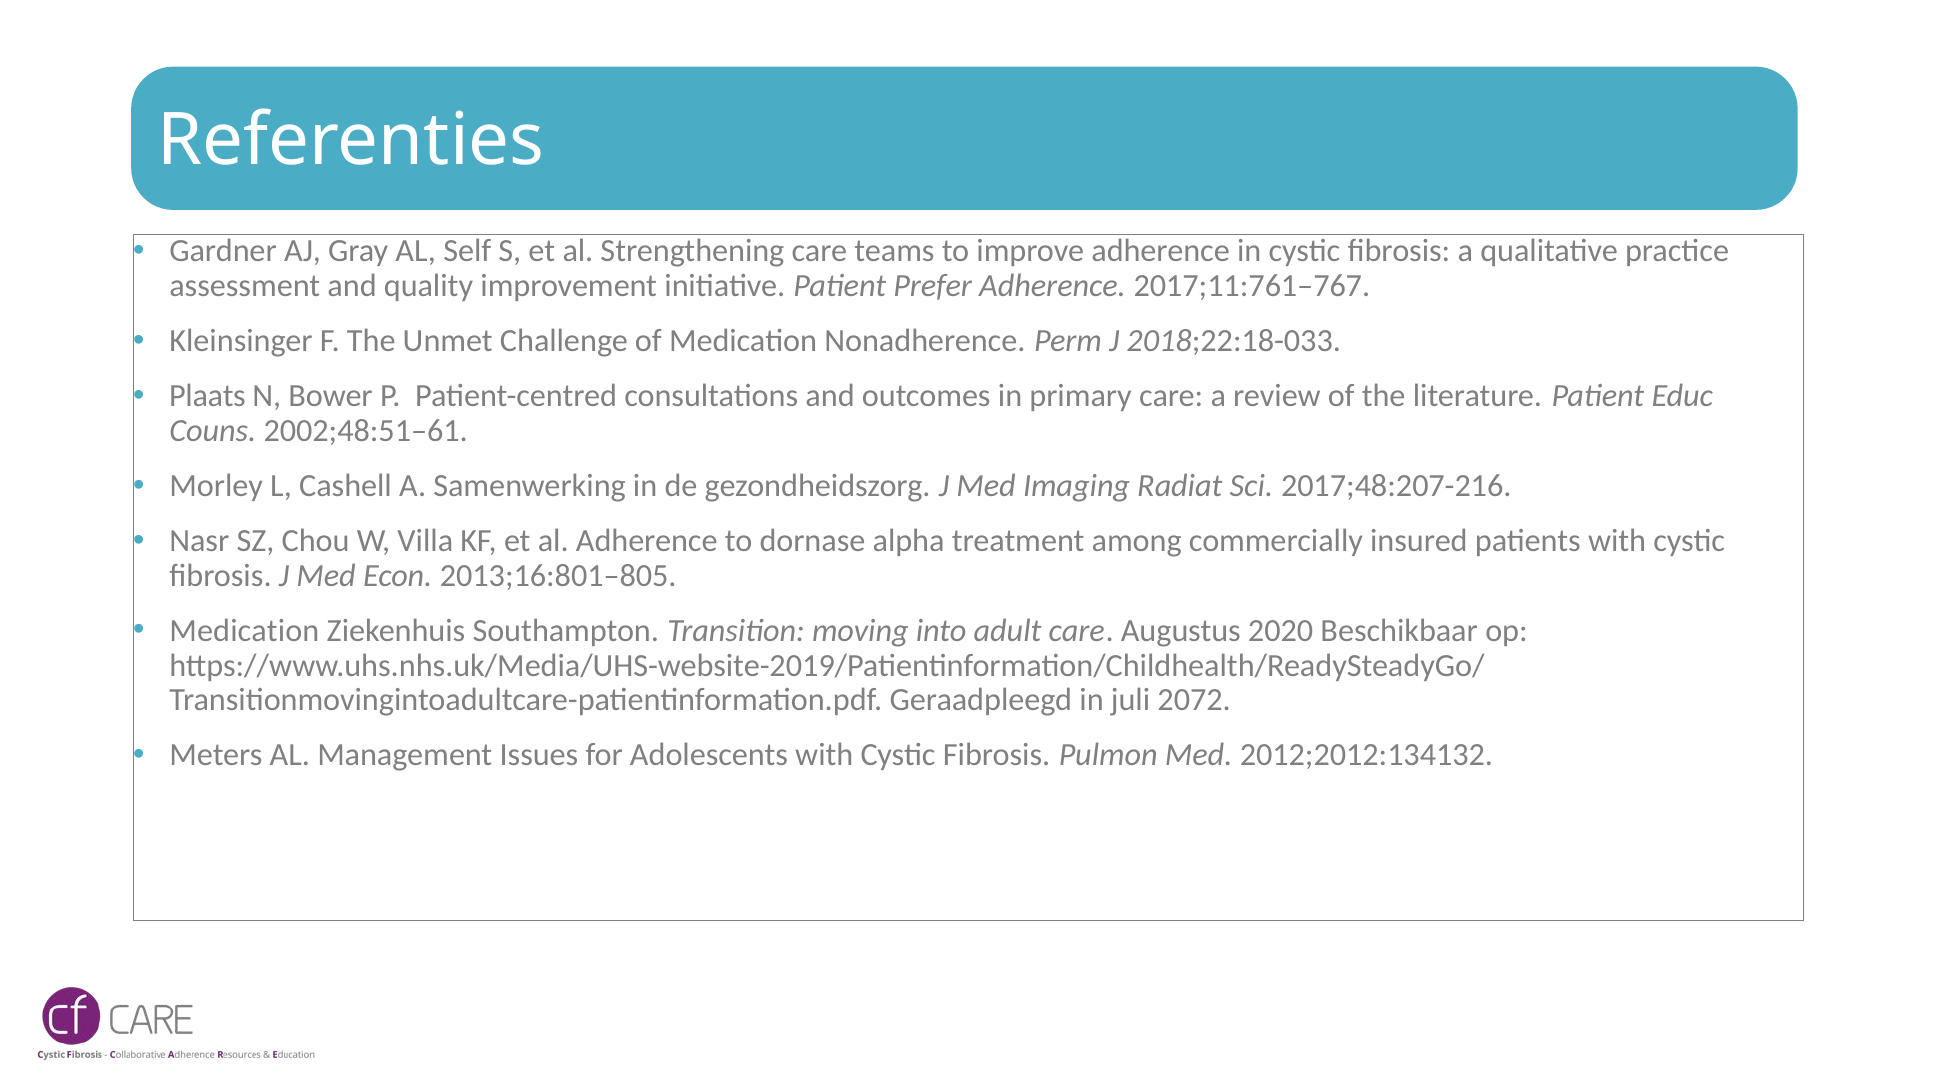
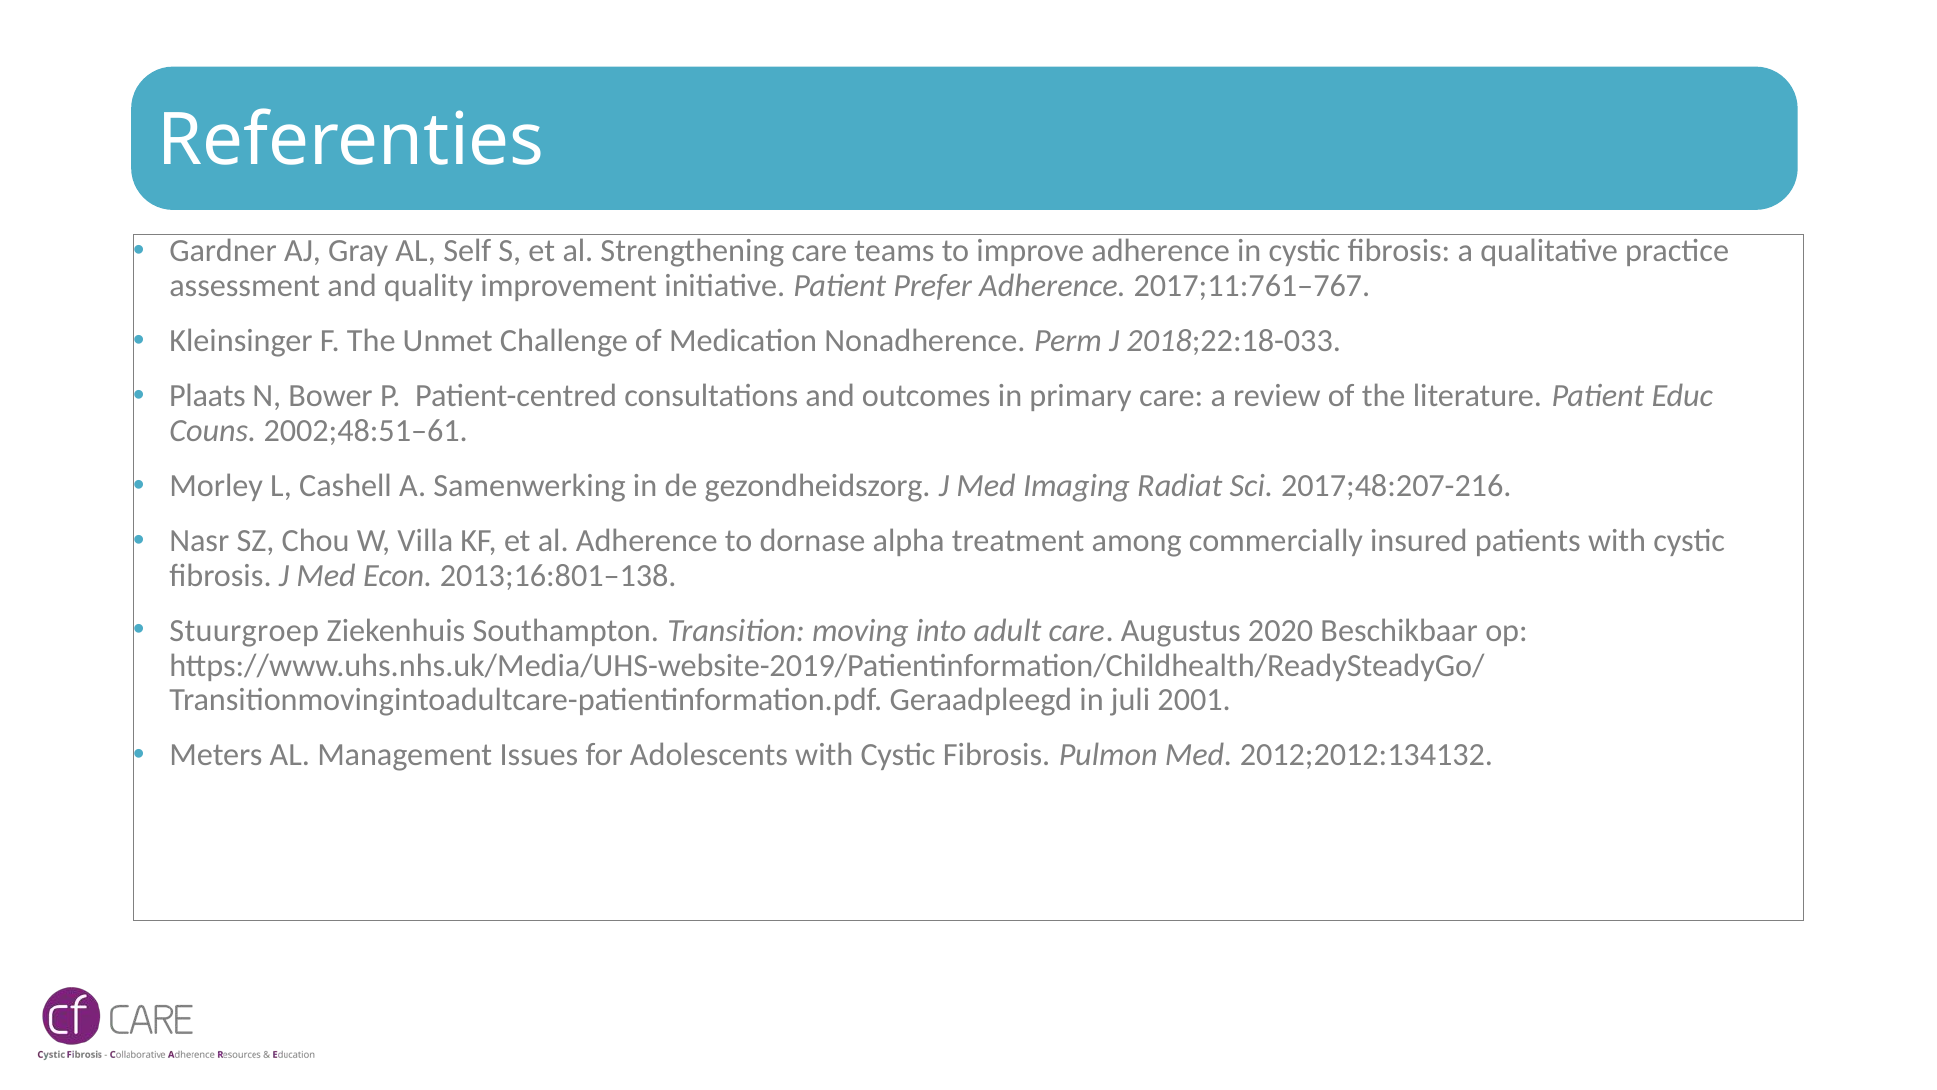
2013;16:801–805: 2013;16:801–805 -> 2013;16:801–138 (558, 575)
Medication: Medication -> Stuurgroep (244, 630)
2072: 2072 -> 2001 (1194, 700)
